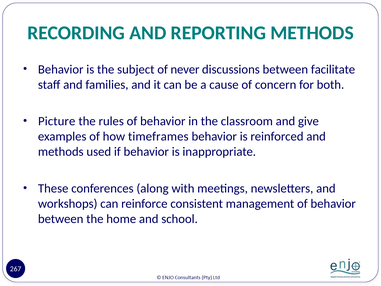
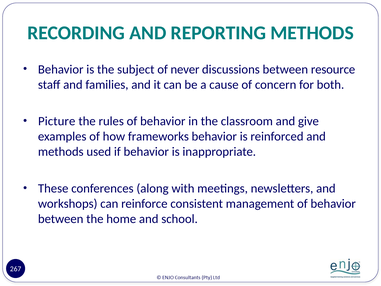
facilitate: facilitate -> resource (333, 69)
timeframes: timeframes -> frameworks (158, 136)
